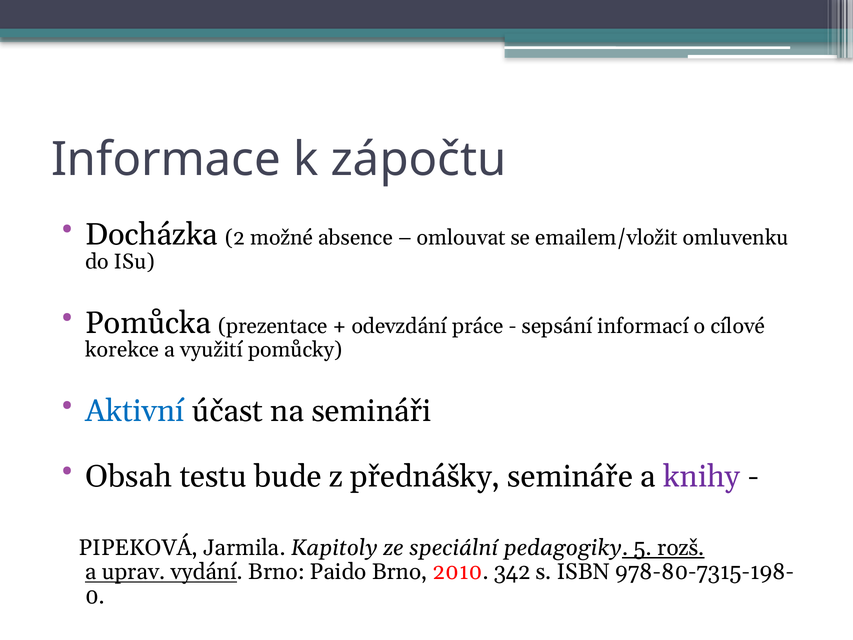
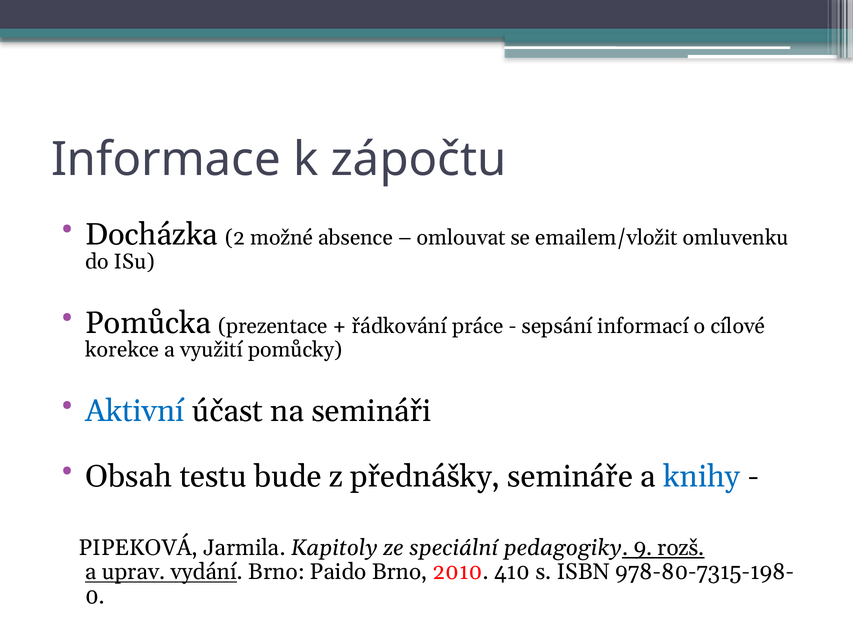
odevzdání: odevzdání -> řádkování (399, 326)
knihy colour: purple -> blue (702, 476)
5: 5 -> 9 (643, 547)
342: 342 -> 410 (512, 572)
